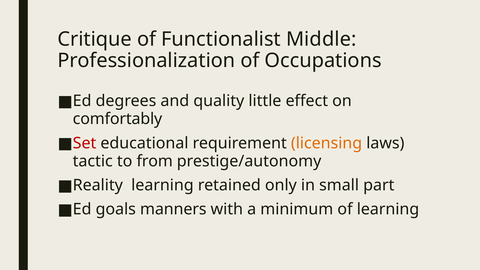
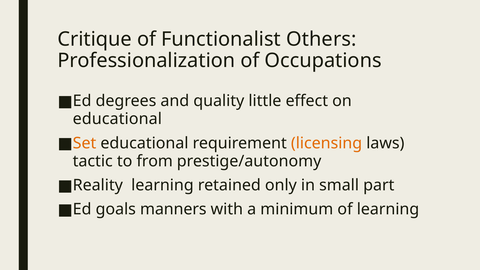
Middle: Middle -> Others (321, 39)
comfortably: comfortably -> educational (117, 119)
Set colour: red -> orange (85, 143)
